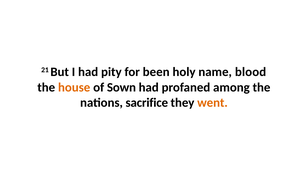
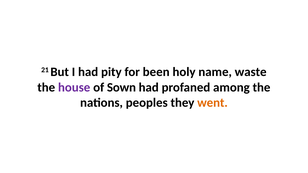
blood: blood -> waste (251, 72)
house colour: orange -> purple (74, 88)
sacrifice: sacrifice -> peoples (147, 103)
